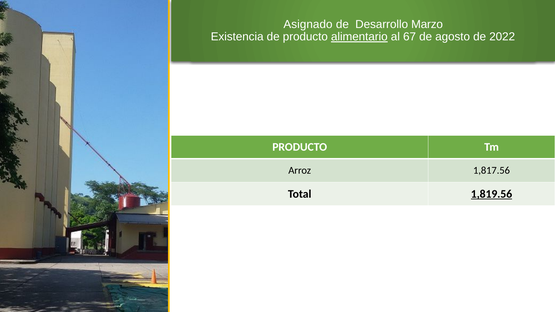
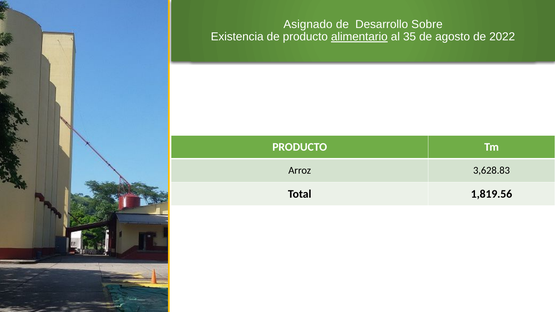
Marzo: Marzo -> Sobre (427, 24)
67: 67 -> 35 (410, 37)
1,817.56: 1,817.56 -> 3,628.83 (492, 171)
1,819.56 underline: present -> none (492, 194)
